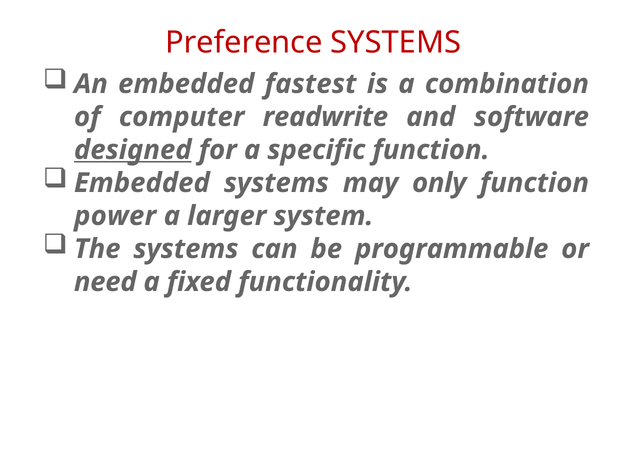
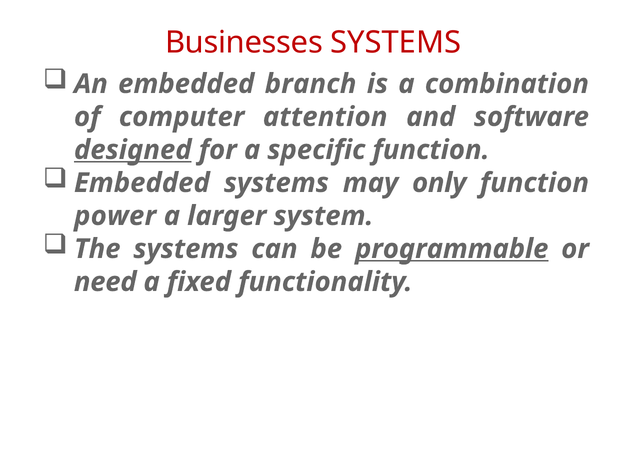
Preference: Preference -> Businesses (244, 42)
fastest: fastest -> branch (311, 84)
readwrite: readwrite -> attention (325, 117)
programmable underline: none -> present (452, 249)
